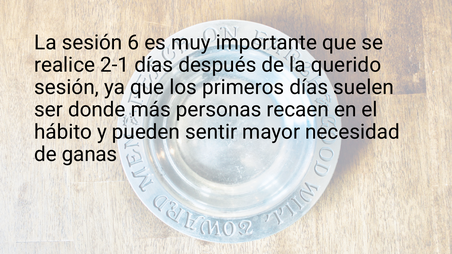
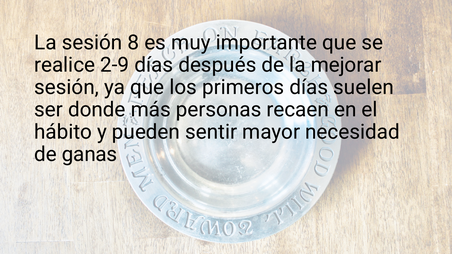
6: 6 -> 8 (133, 43)
2-1: 2-1 -> 2-9 (115, 65)
querido: querido -> mejorar (346, 65)
